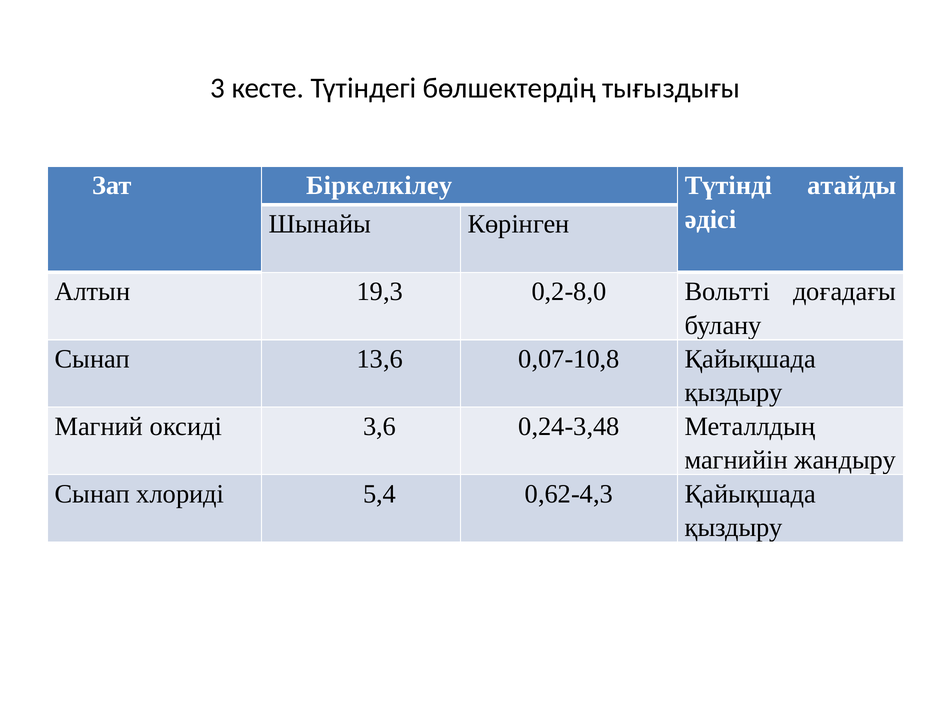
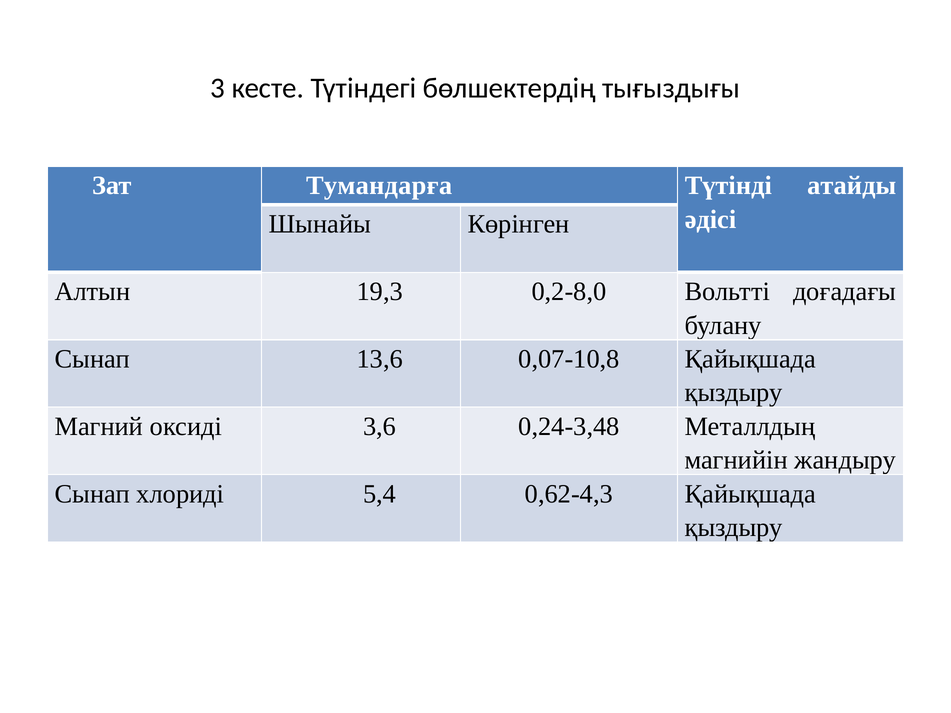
Біркелкілеу: Біркелкілеу -> Тумандарға (379, 186)
